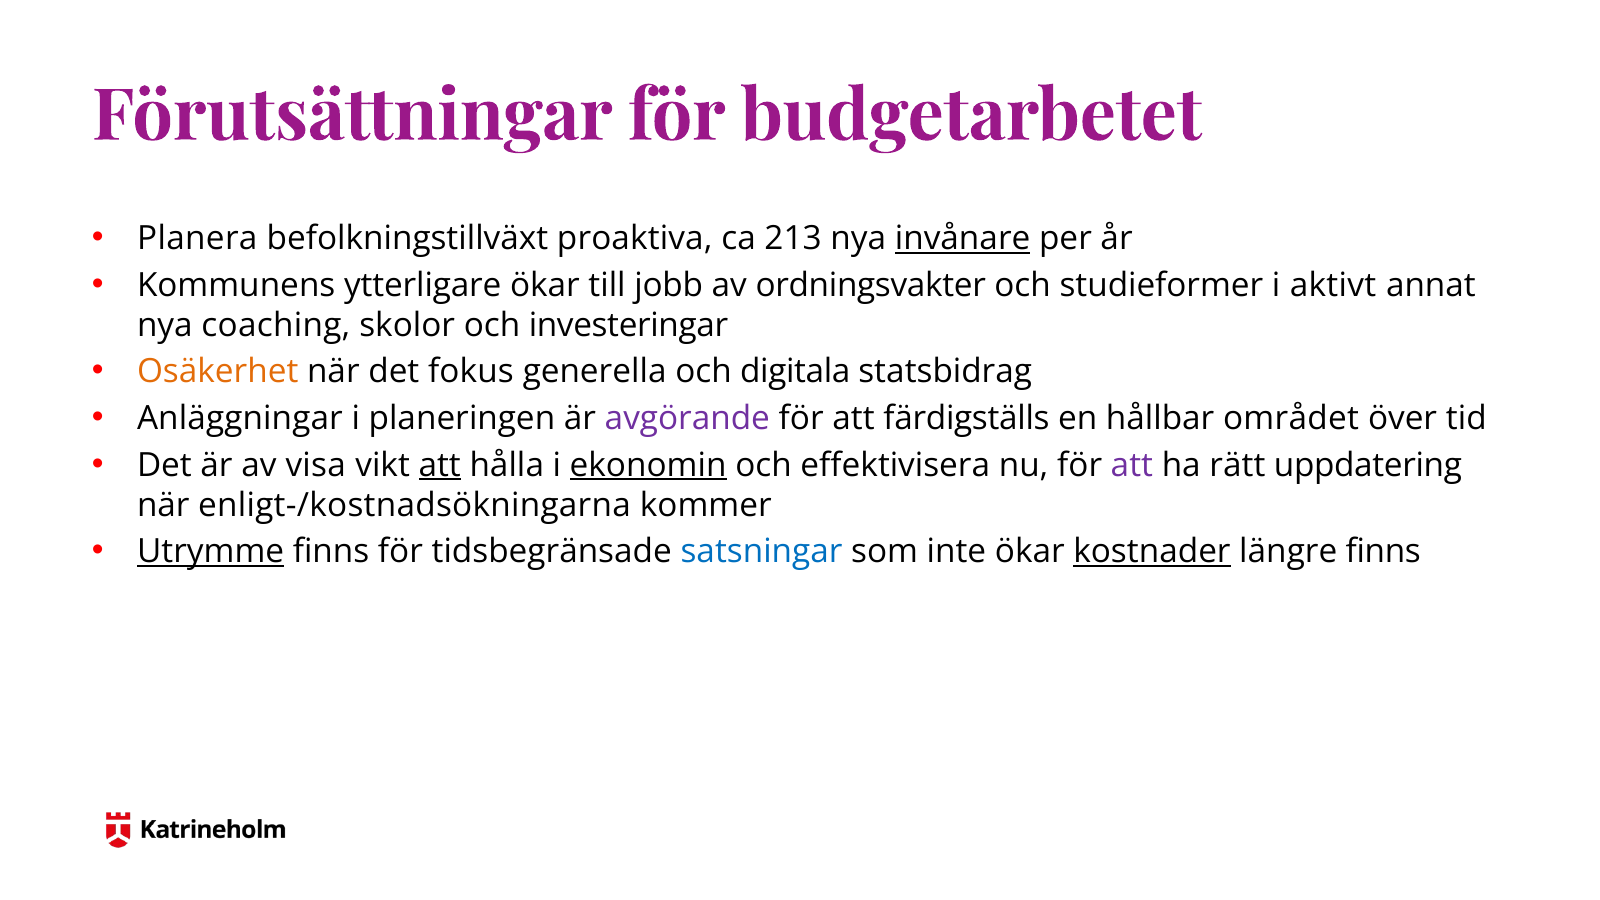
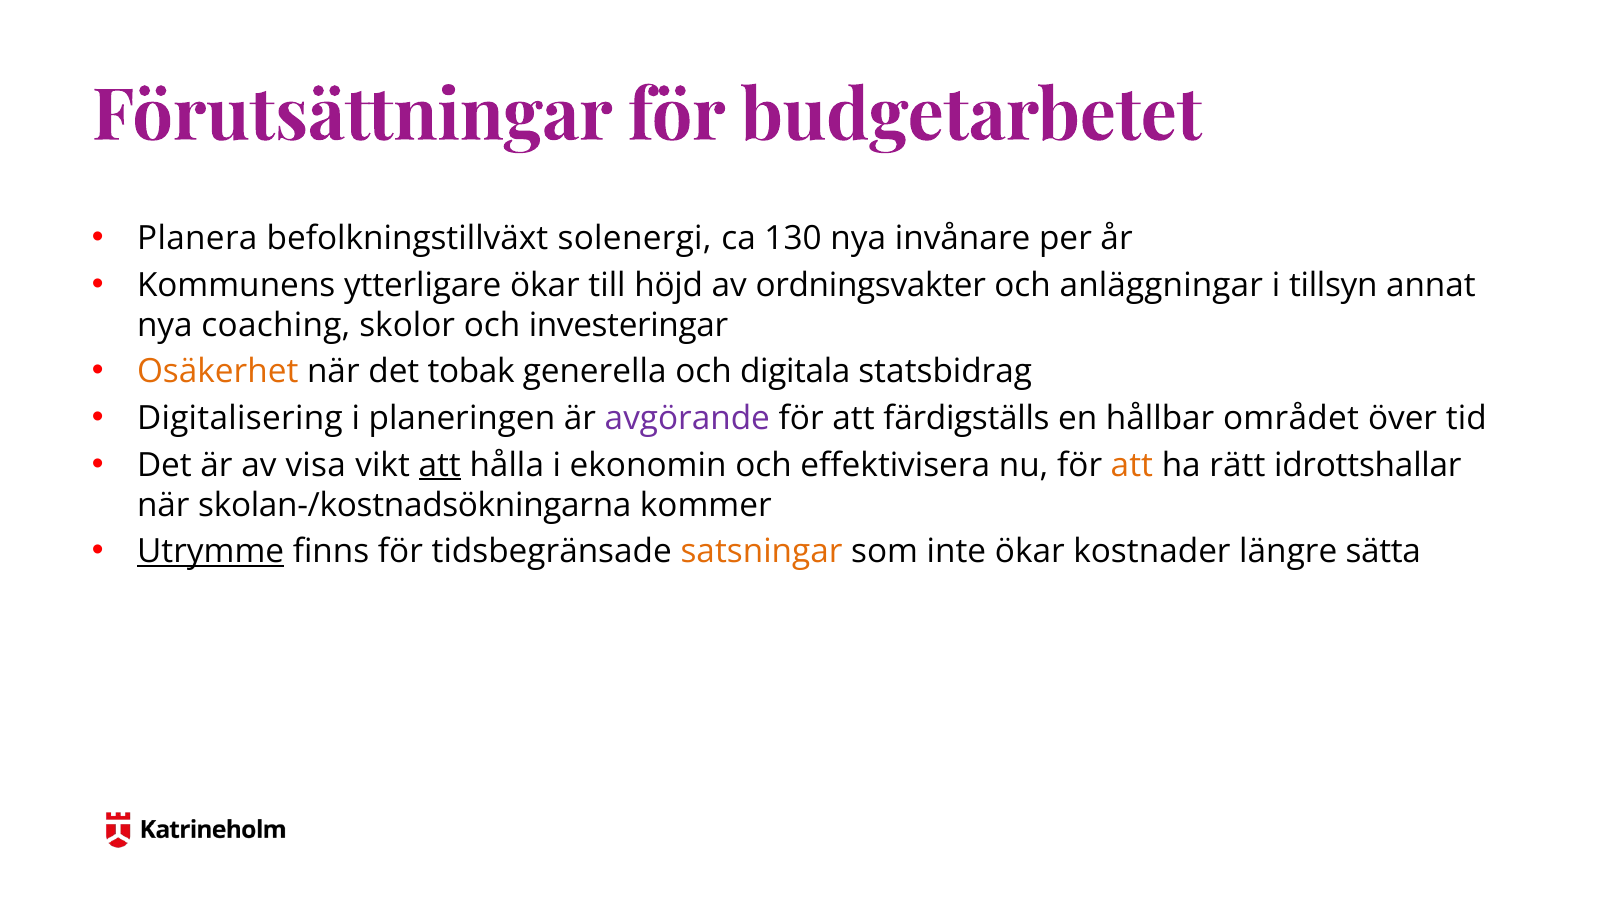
proaktiva: proaktiva -> solenergi (635, 238)
213: 213 -> 130 (793, 238)
invånare underline: present -> none (963, 238)
jobb: jobb -> höjd (669, 285)
studieformer: studieformer -> anläggningar (1161, 285)
aktivt: aktivt -> tillsyn (1333, 285)
fokus: fokus -> tobak (471, 372)
Anläggningar: Anläggningar -> Digitalisering (240, 418)
ekonomin underline: present -> none (648, 465)
att colour: purple -> orange (1132, 465)
uppdatering: uppdatering -> idrottshallar (1368, 465)
enligt-/kostnadsökningarna: enligt-/kostnadsökningarna -> skolan-/kostnadsökningarna (415, 505)
satsningar colour: blue -> orange (762, 552)
kostnader underline: present -> none (1152, 552)
längre finns: finns -> sätta (1383, 552)
